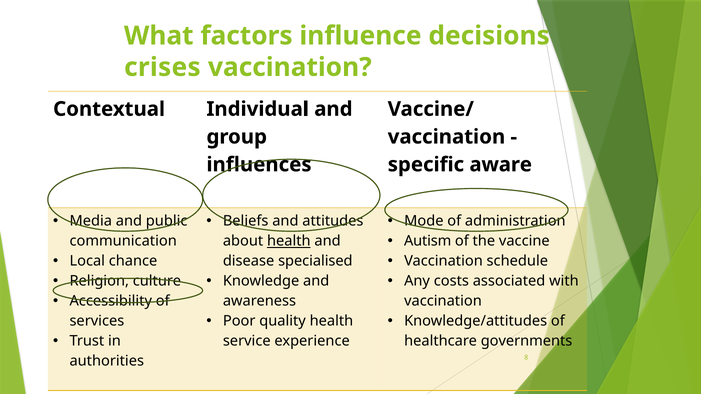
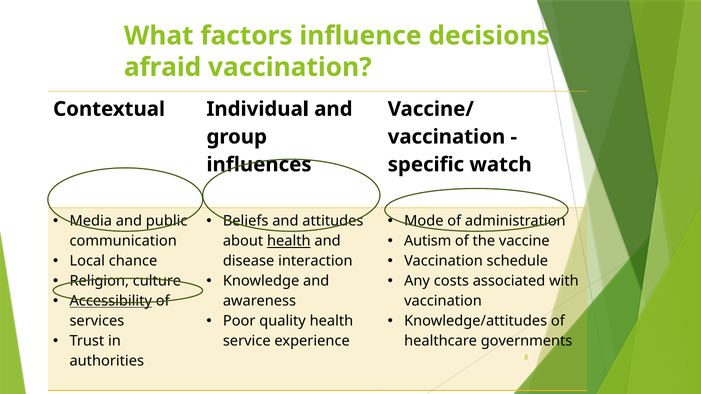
crises: crises -> afraid (163, 67)
aware: aware -> watch (501, 165)
specialised: specialised -> interaction (315, 261)
Accessibility underline: none -> present (111, 301)
